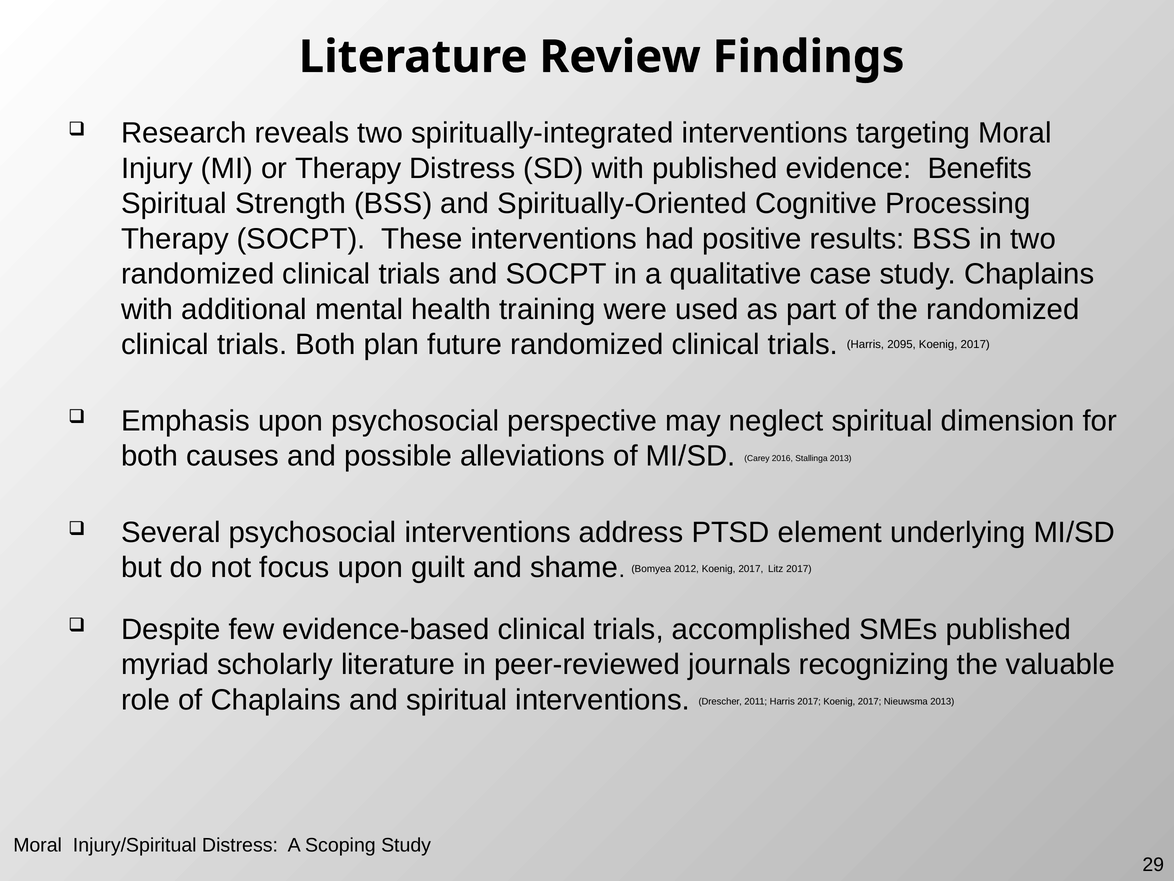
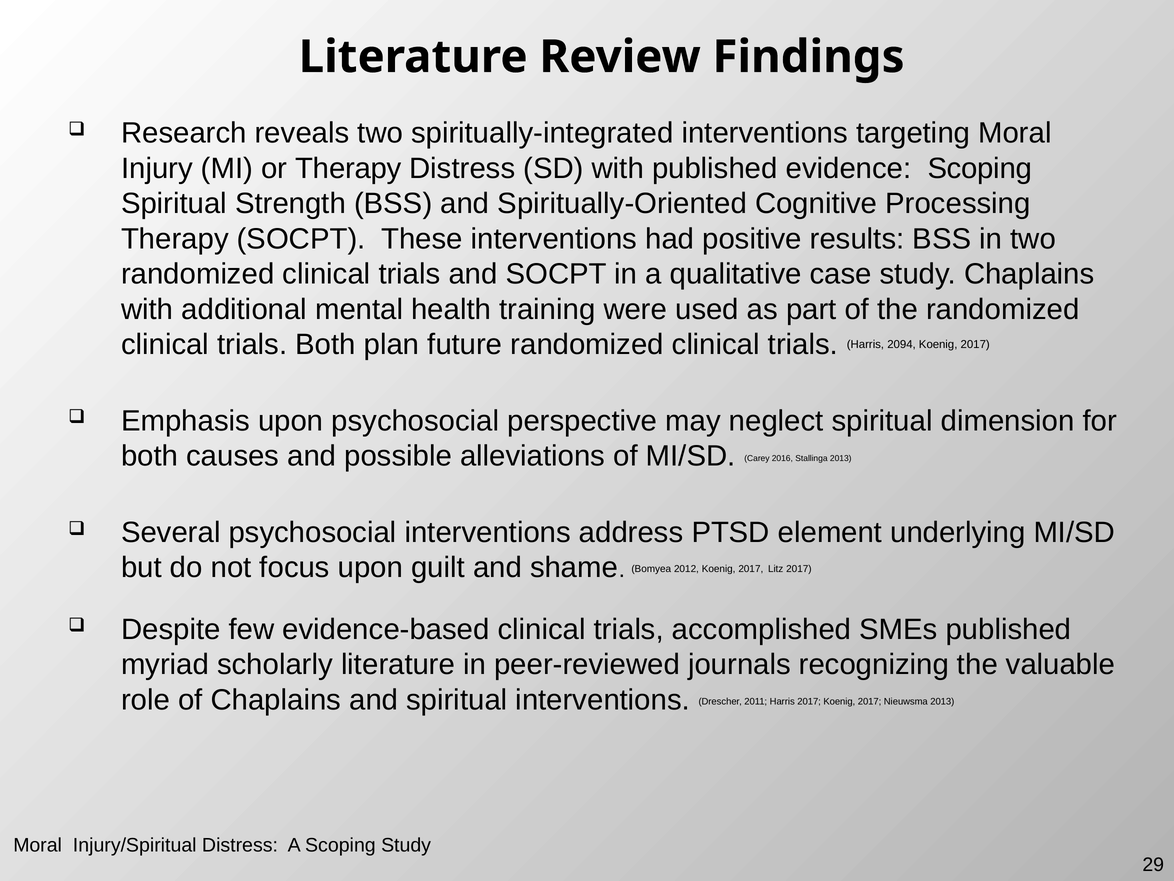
evidence Benefits: Benefits -> Scoping (980, 168)
2095: 2095 -> 2094 (902, 344)
